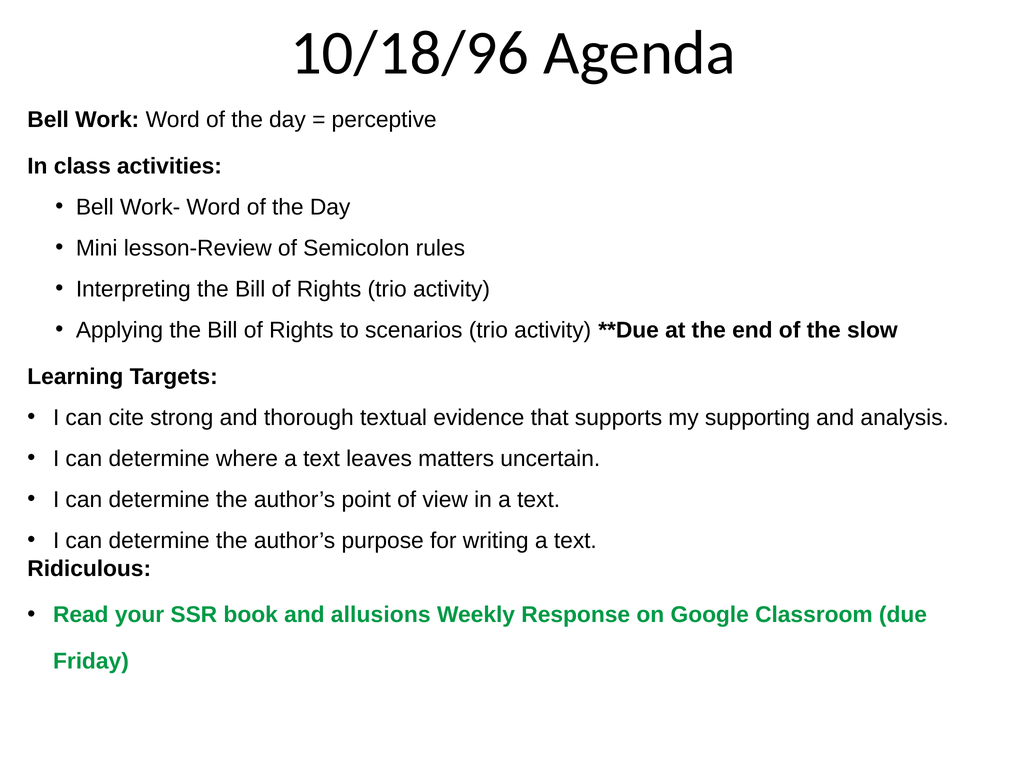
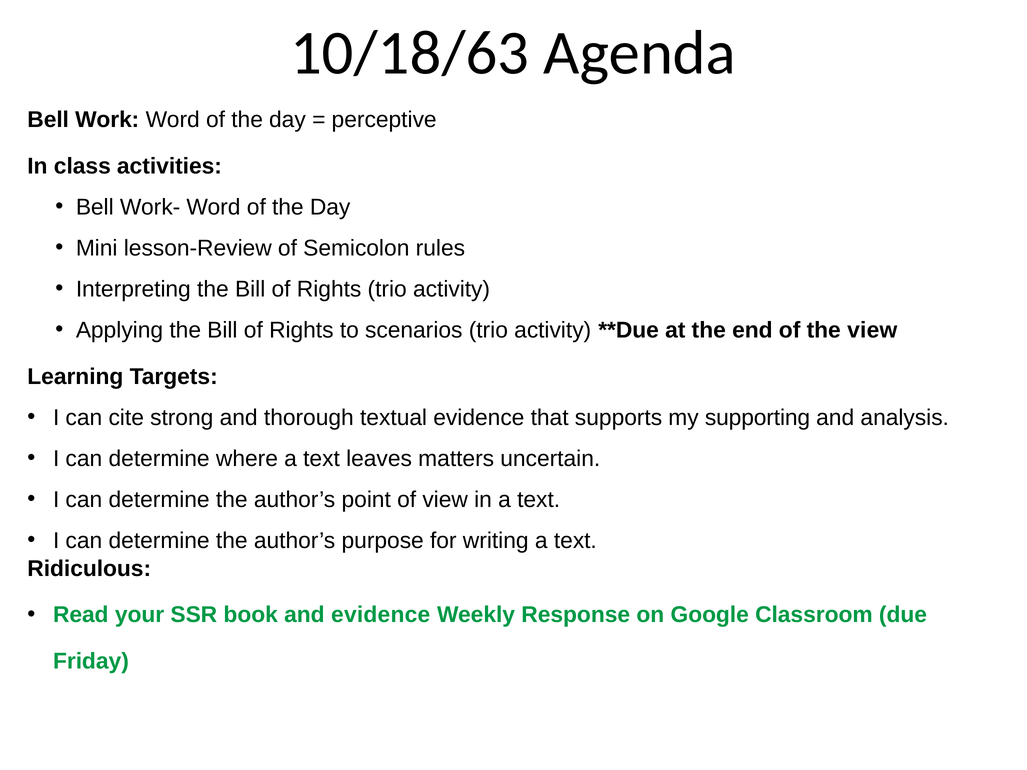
10/18/96: 10/18/96 -> 10/18/63 (410, 53)
the slow: slow -> view (872, 330)
and allusions: allusions -> evidence (381, 615)
